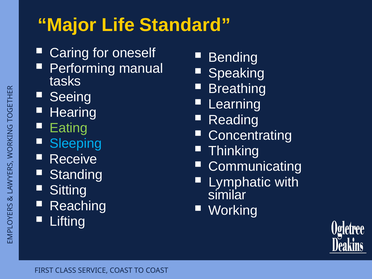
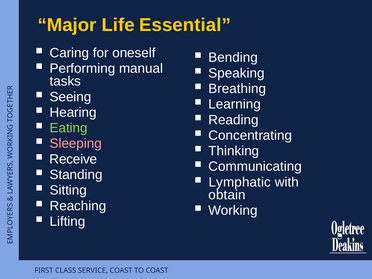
Standard: Standard -> Essential (185, 25)
Sleeping colour: light blue -> pink (76, 144)
similar: similar -> obtain (227, 195)
